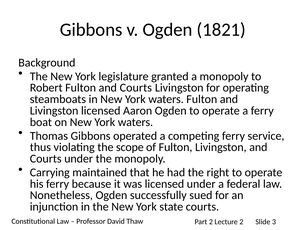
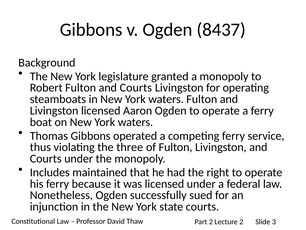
1821: 1821 -> 8437 (221, 30)
scope: scope -> three (130, 147)
Carrying: Carrying -> Includes (50, 172)
